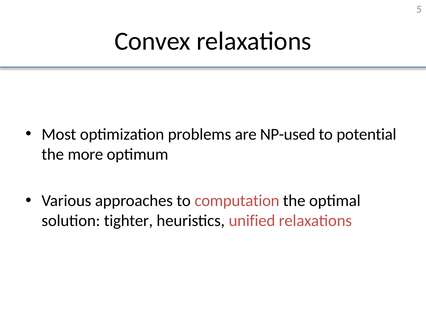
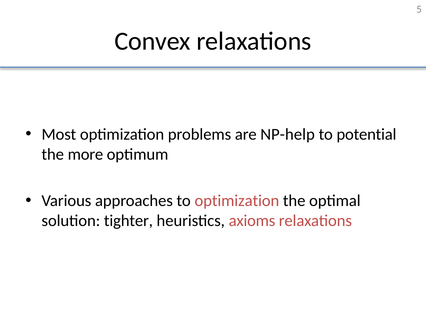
NP-used: NP-used -> NP-help (288, 134)
to computation: computation -> optimization (237, 201)
unified: unified -> axioms (252, 220)
